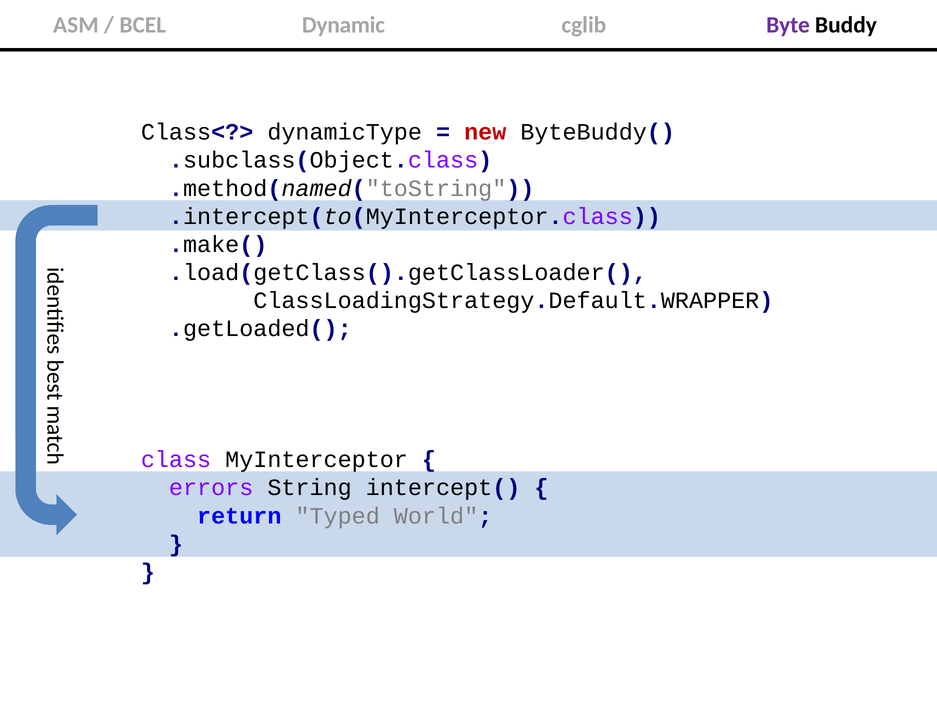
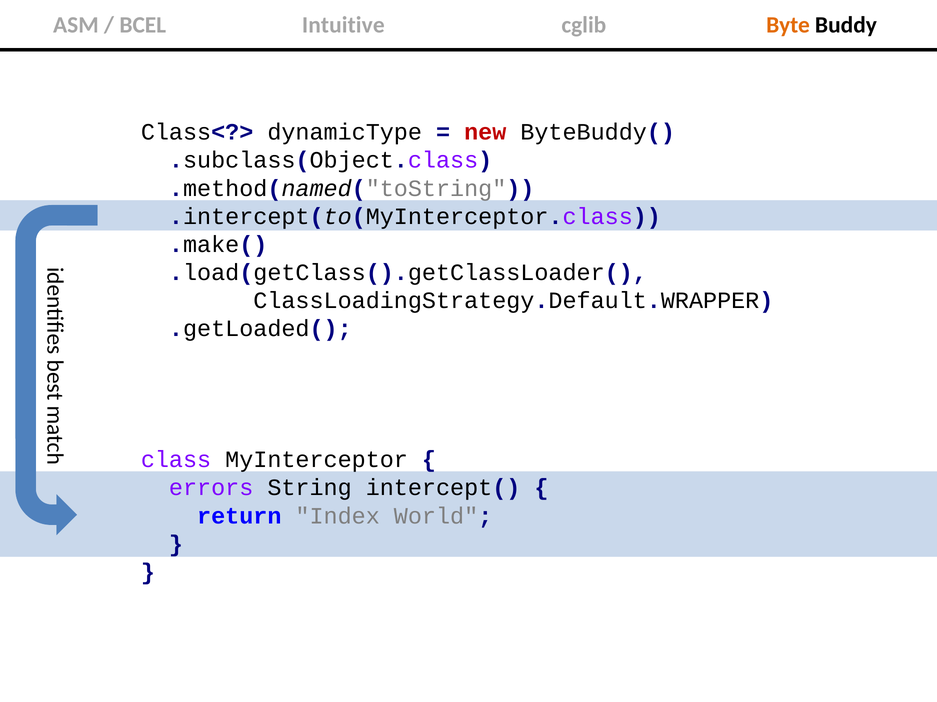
Dynamic: Dynamic -> Intuitive (343, 25)
Byte colour: purple -> orange (788, 25)
Typed: Typed -> Index (338, 516)
